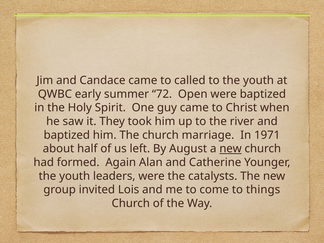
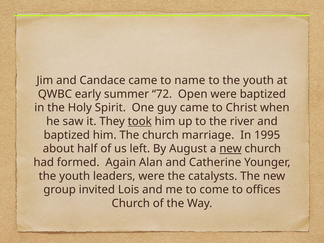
called: called -> name (190, 80)
took underline: none -> present (140, 121)
1971: 1971 -> 1995 (267, 135)
things: things -> offices (263, 190)
